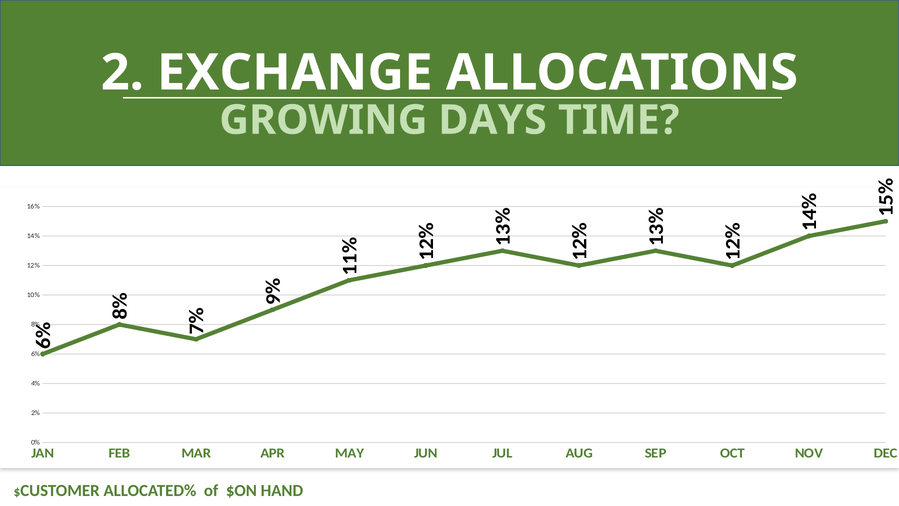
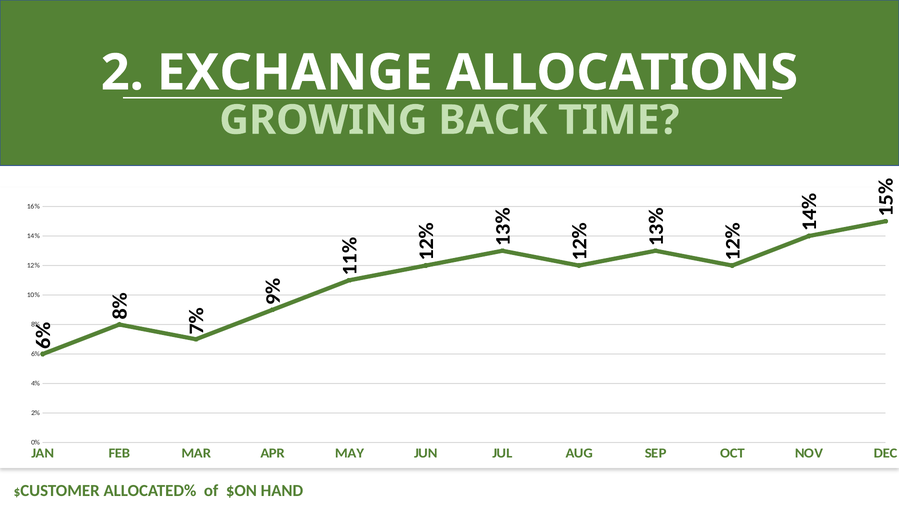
DAYS: DAYS -> BACK (493, 120)
